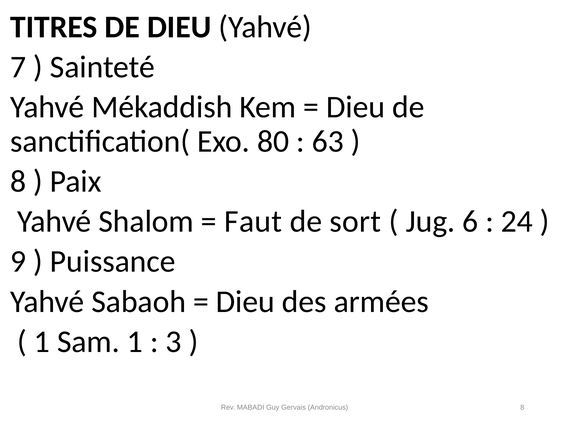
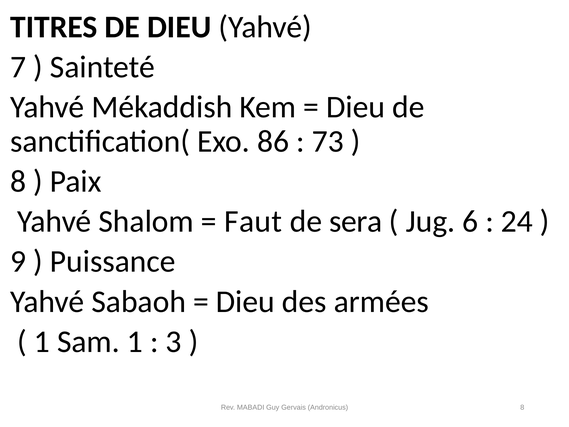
80: 80 -> 86 (273, 141)
63: 63 -> 73 (328, 141)
sort: sort -> sera (356, 221)
